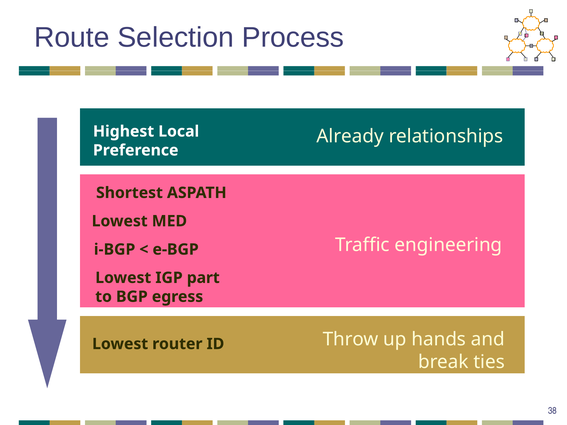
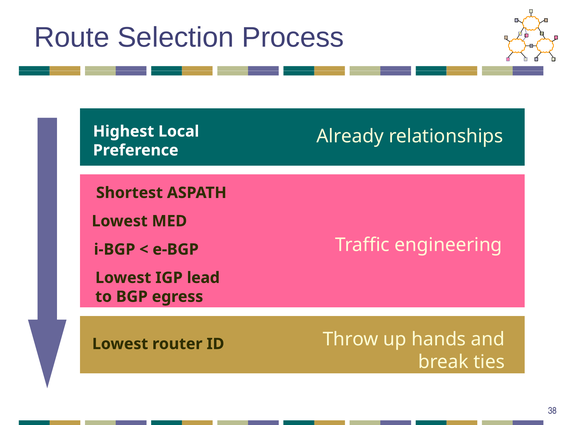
part: part -> lead (203, 278)
